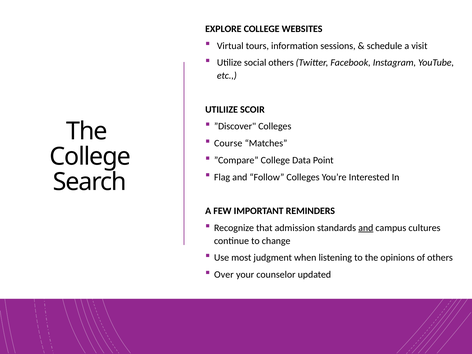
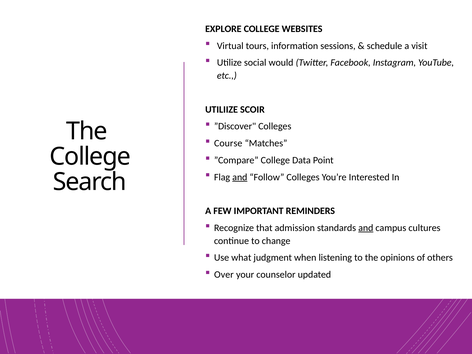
social others: others -> would (281, 63)
and underline: none -> present (240, 177)
most: most -> what (241, 258)
